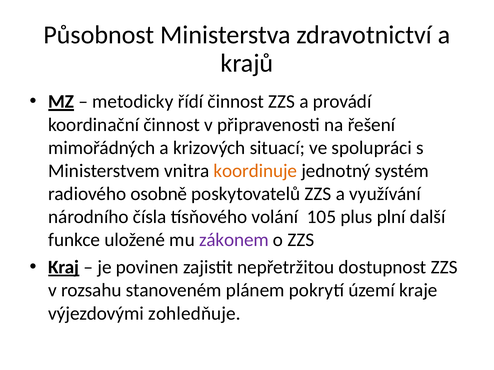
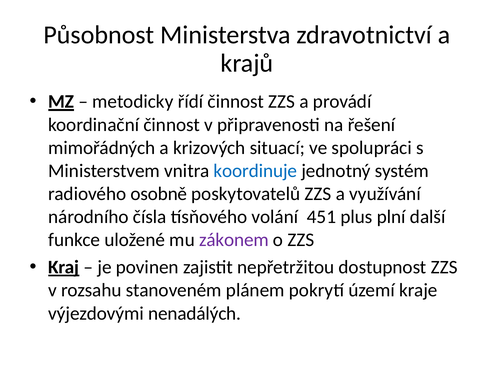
koordinuje colour: orange -> blue (255, 171)
105: 105 -> 451 (321, 217)
zohledňuje: zohledňuje -> nenadálých (195, 314)
